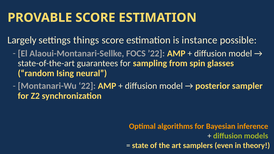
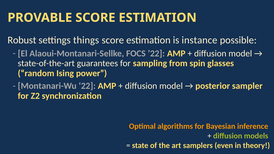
Largely: Largely -> Robust (22, 40)
neural: neural -> power (91, 73)
